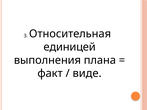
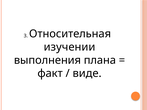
единицей: единицей -> изучении (70, 47)
